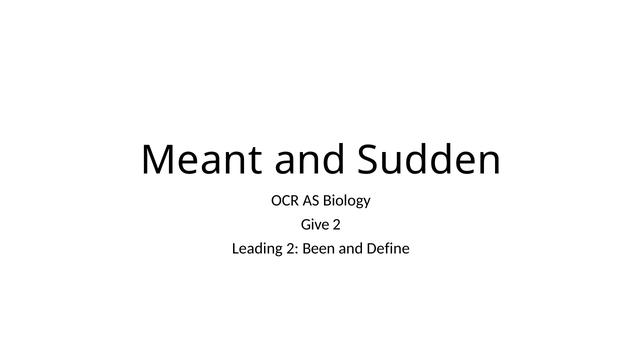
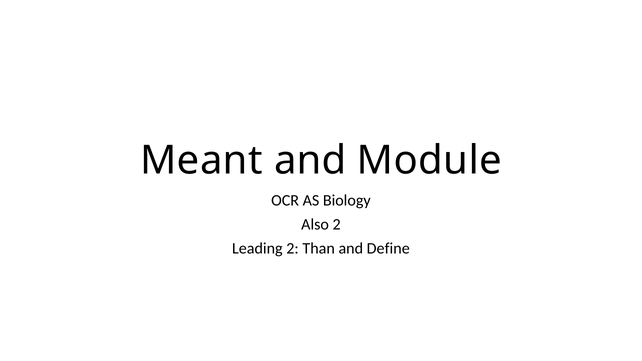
Sudden: Sudden -> Module (429, 160)
Give: Give -> Also (315, 225)
Been: Been -> Than (319, 249)
